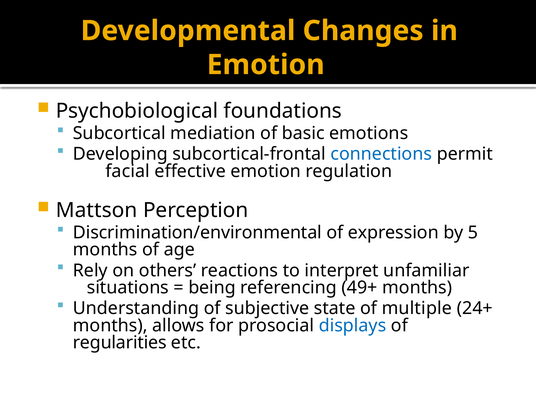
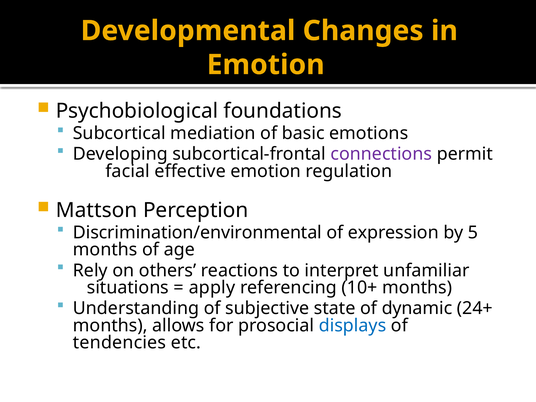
connections colour: blue -> purple (381, 154)
being: being -> apply (212, 288)
49+: 49+ -> 10+ (360, 288)
multiple: multiple -> dynamic (417, 308)
regularities: regularities -> tendencies (120, 343)
